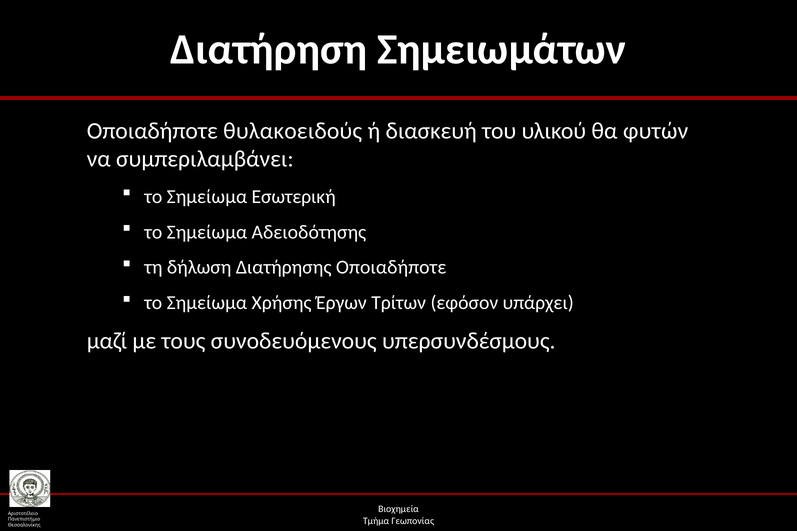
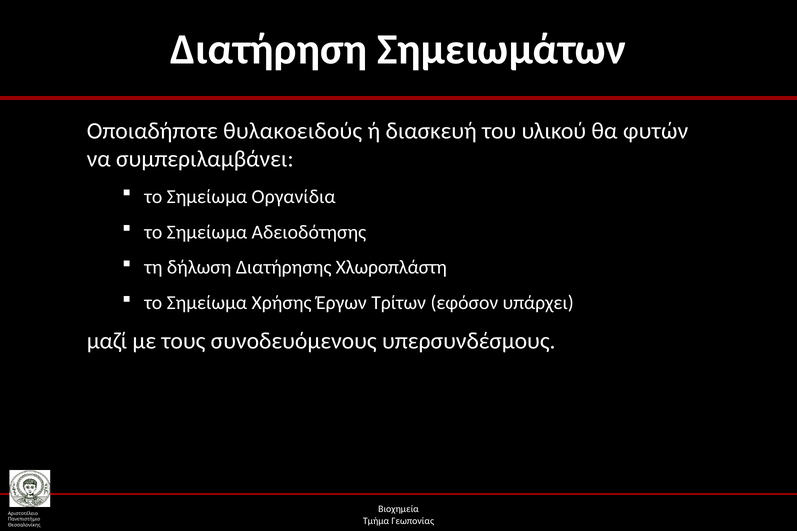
Εσωτερική: Εσωτερική -> Οργανίδια (294, 197)
Διατήρησης Οποιαδήποτε: Οποιαδήποτε -> Χλωροπλάστη (391, 268)
